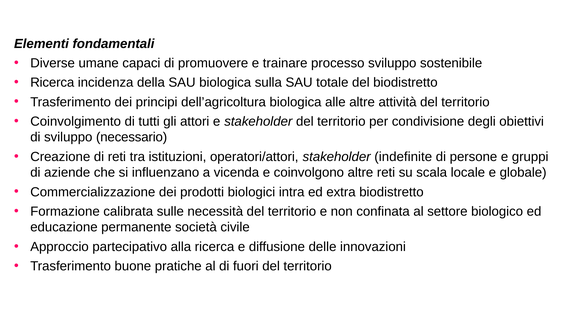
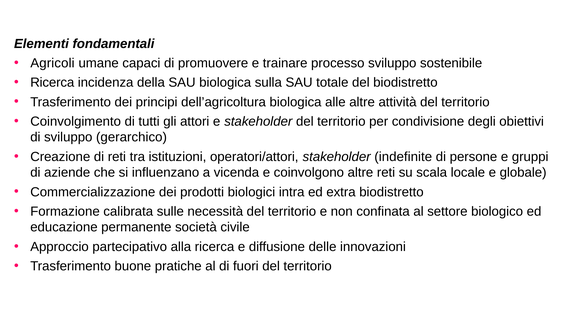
Diverse: Diverse -> Agricoli (52, 63)
necessario: necessario -> gerarchico (131, 137)
